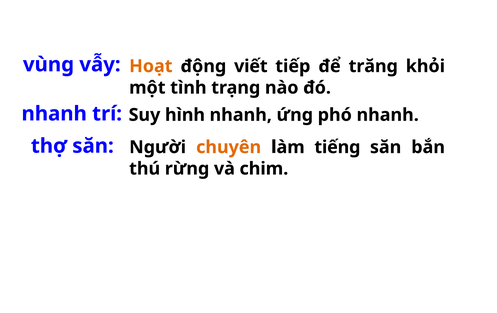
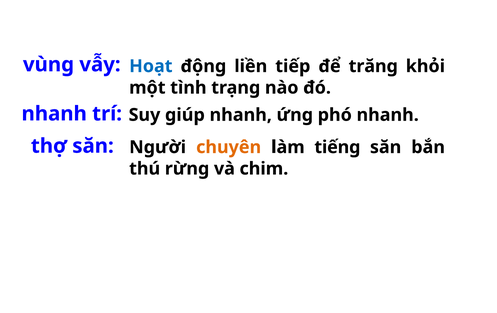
Hoạt colour: orange -> blue (151, 66)
viết: viết -> liền (251, 66)
hình: hình -> giúp (185, 115)
